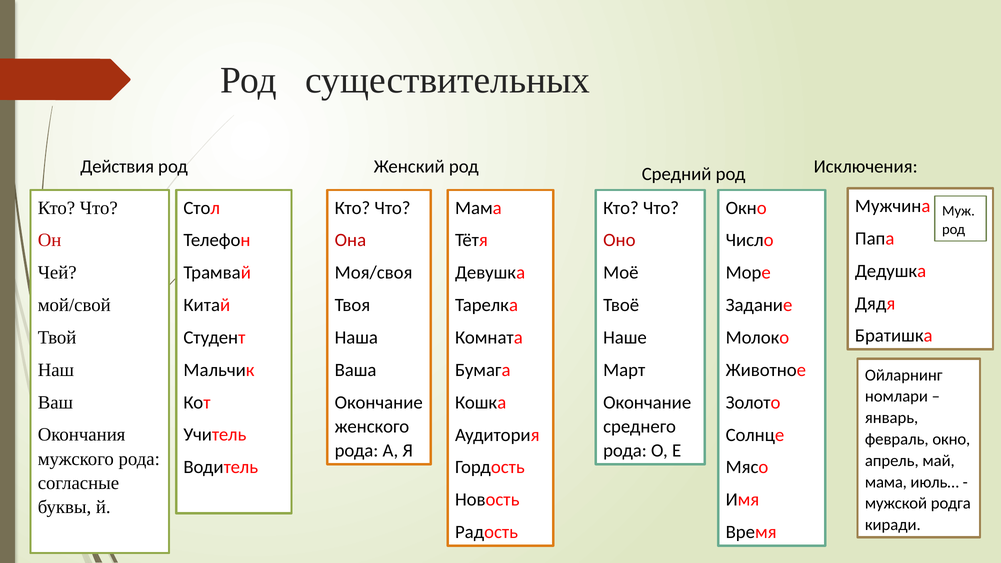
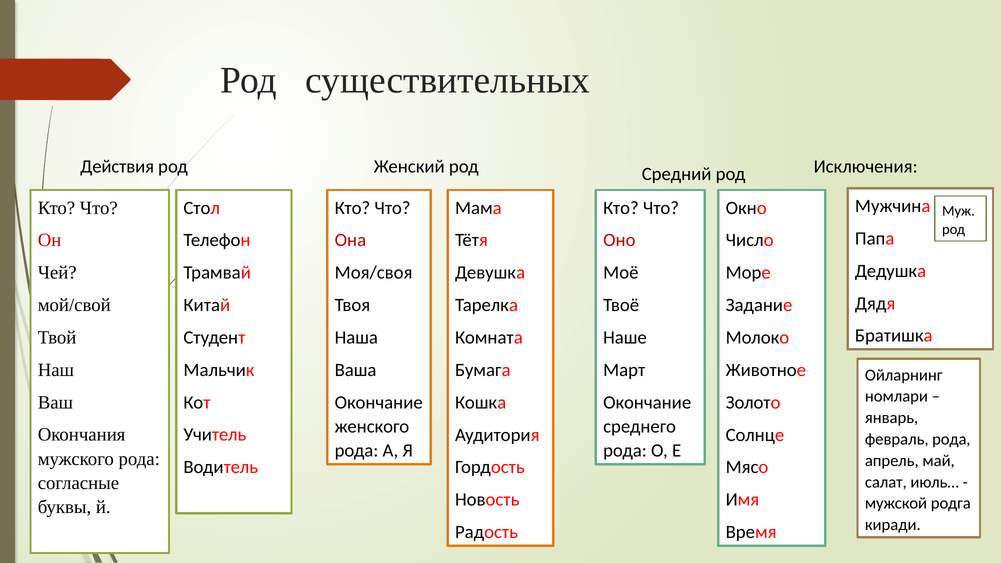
февраль окно: окно -> рода (951, 439)
мама: мама -> салат (886, 482)
